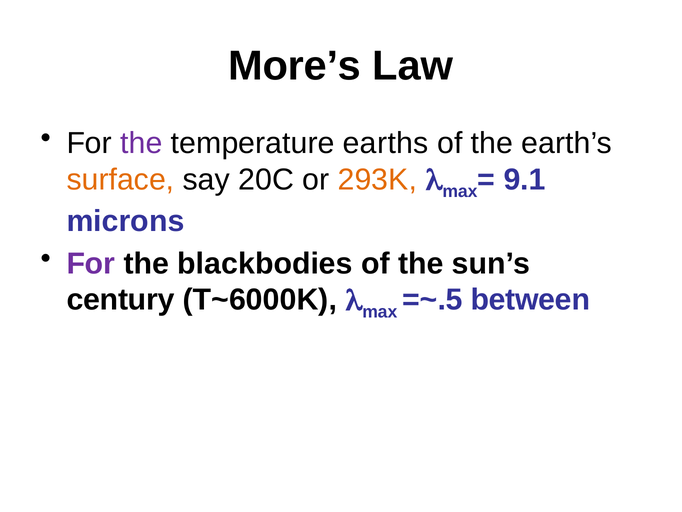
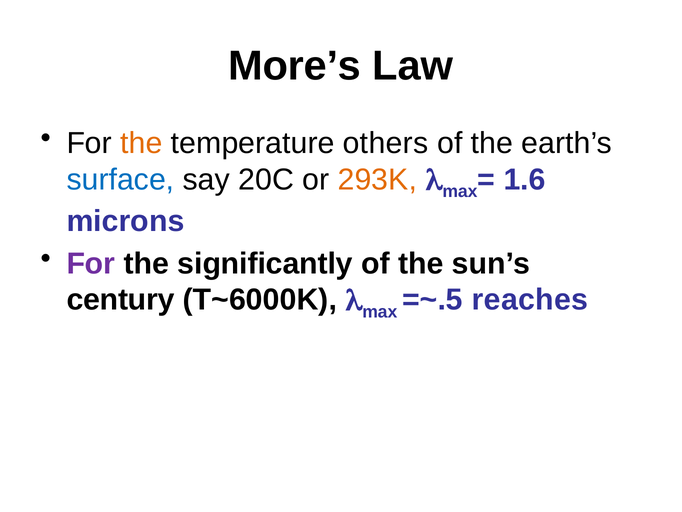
the colour: purple -> orange (141, 143)
earths: earths -> others (386, 143)
surface colour: orange -> blue (120, 179)
9.1: 9.1 -> 1.6 (525, 179)
blackbodies: blackbodies -> significantly (265, 263)
between: between -> reaches (530, 300)
